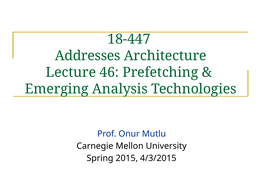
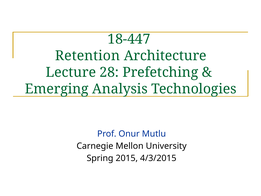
Addresses: Addresses -> Retention (88, 56)
46: 46 -> 28 (109, 72)
